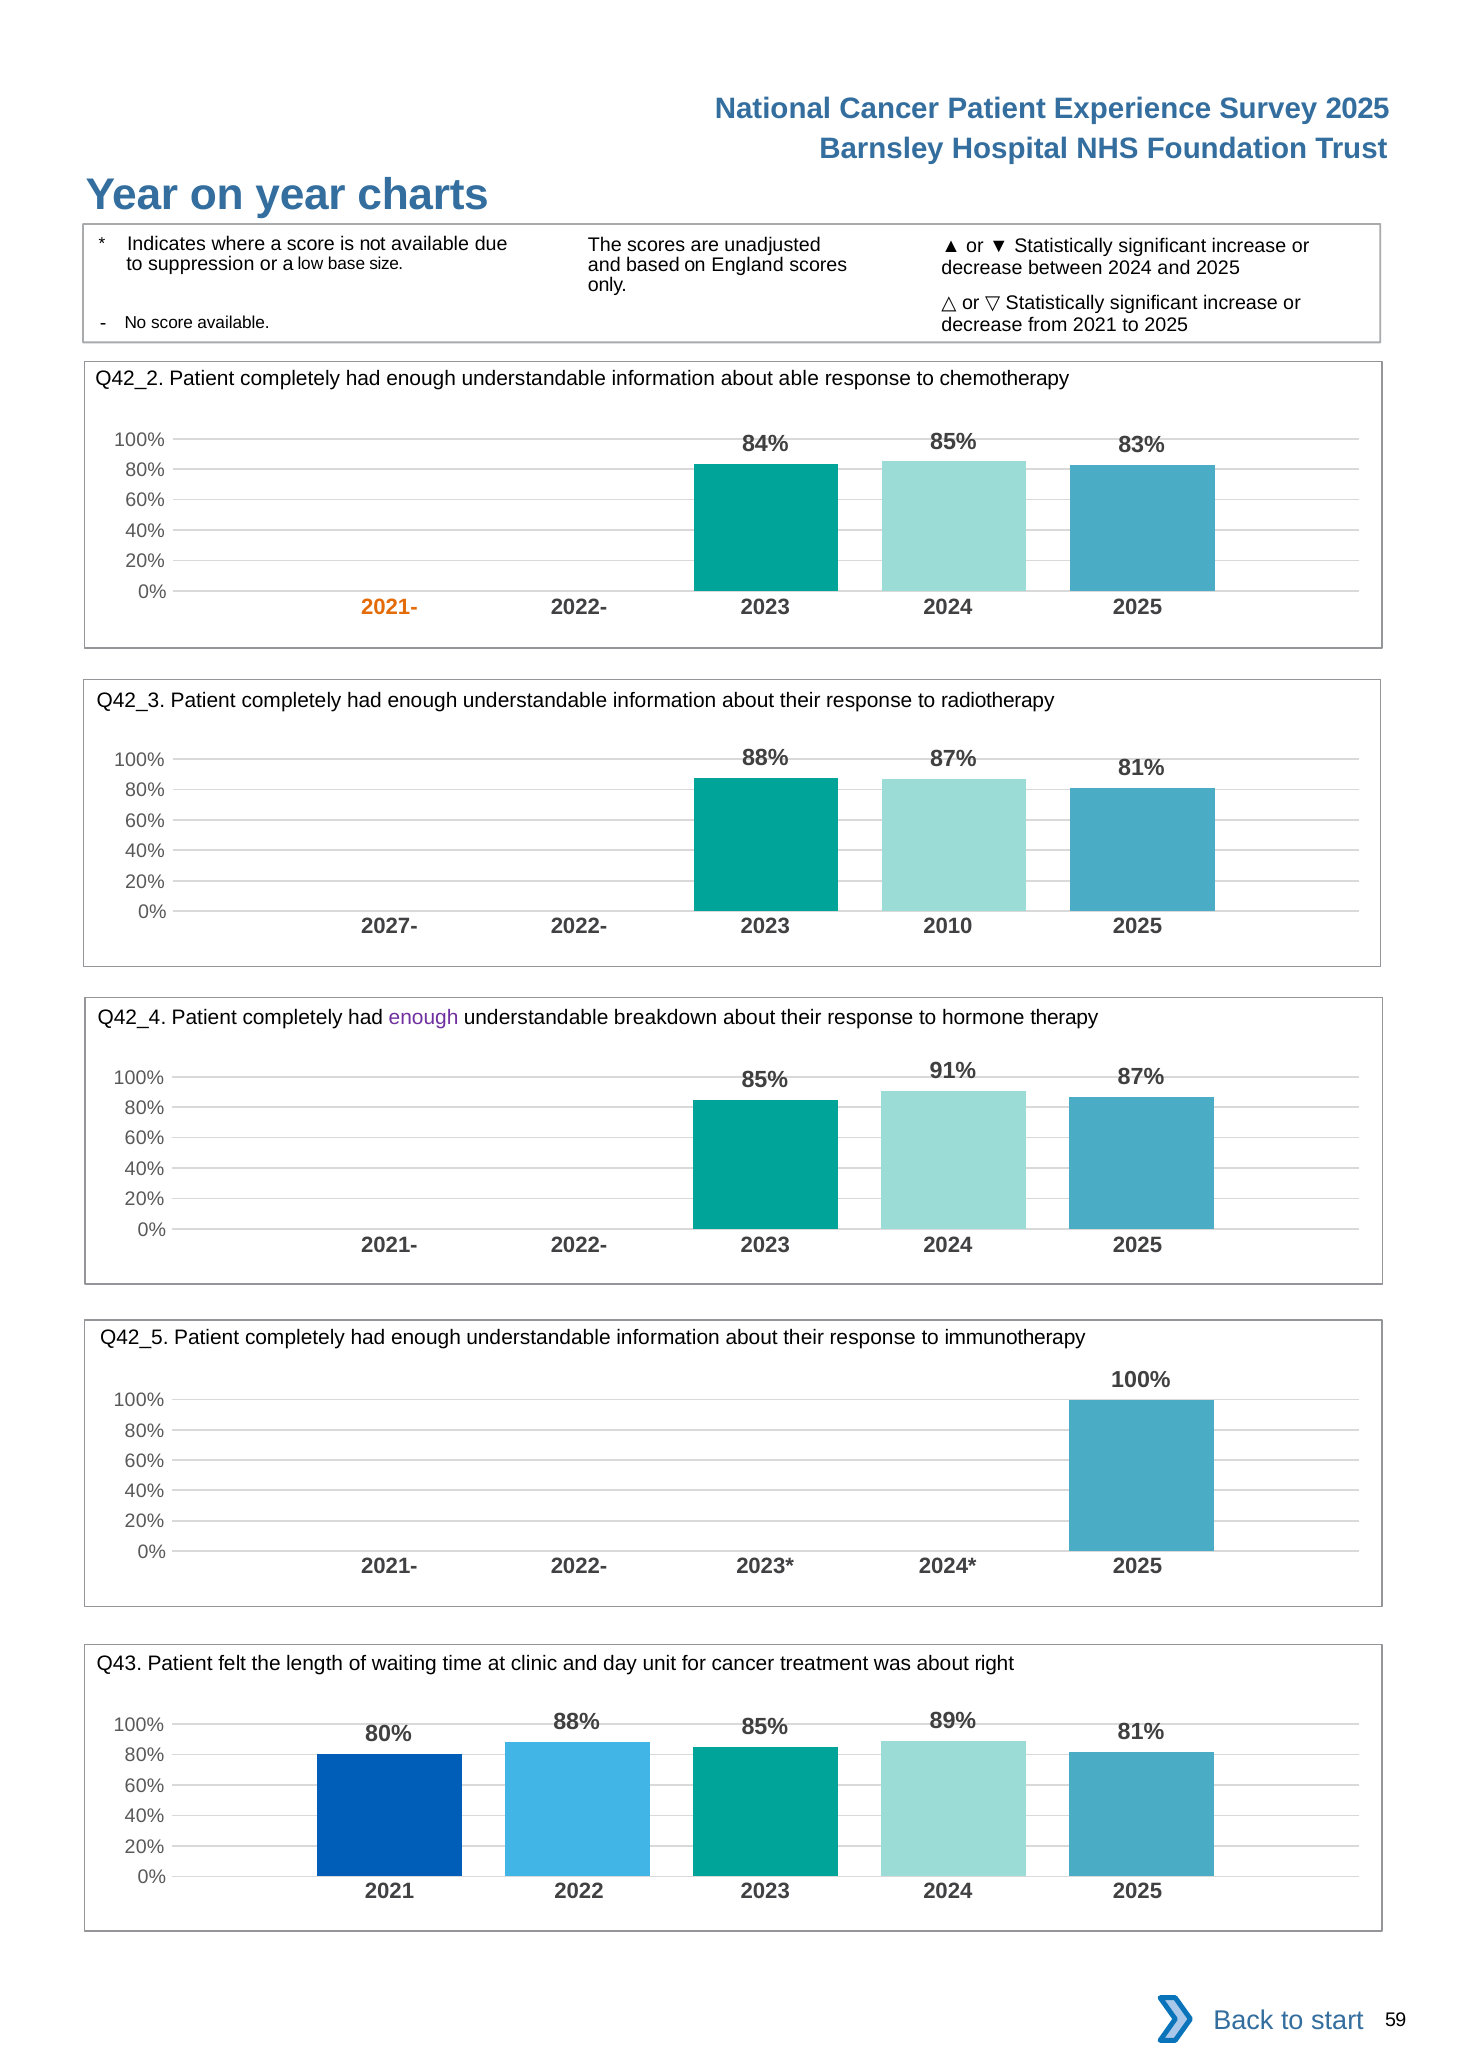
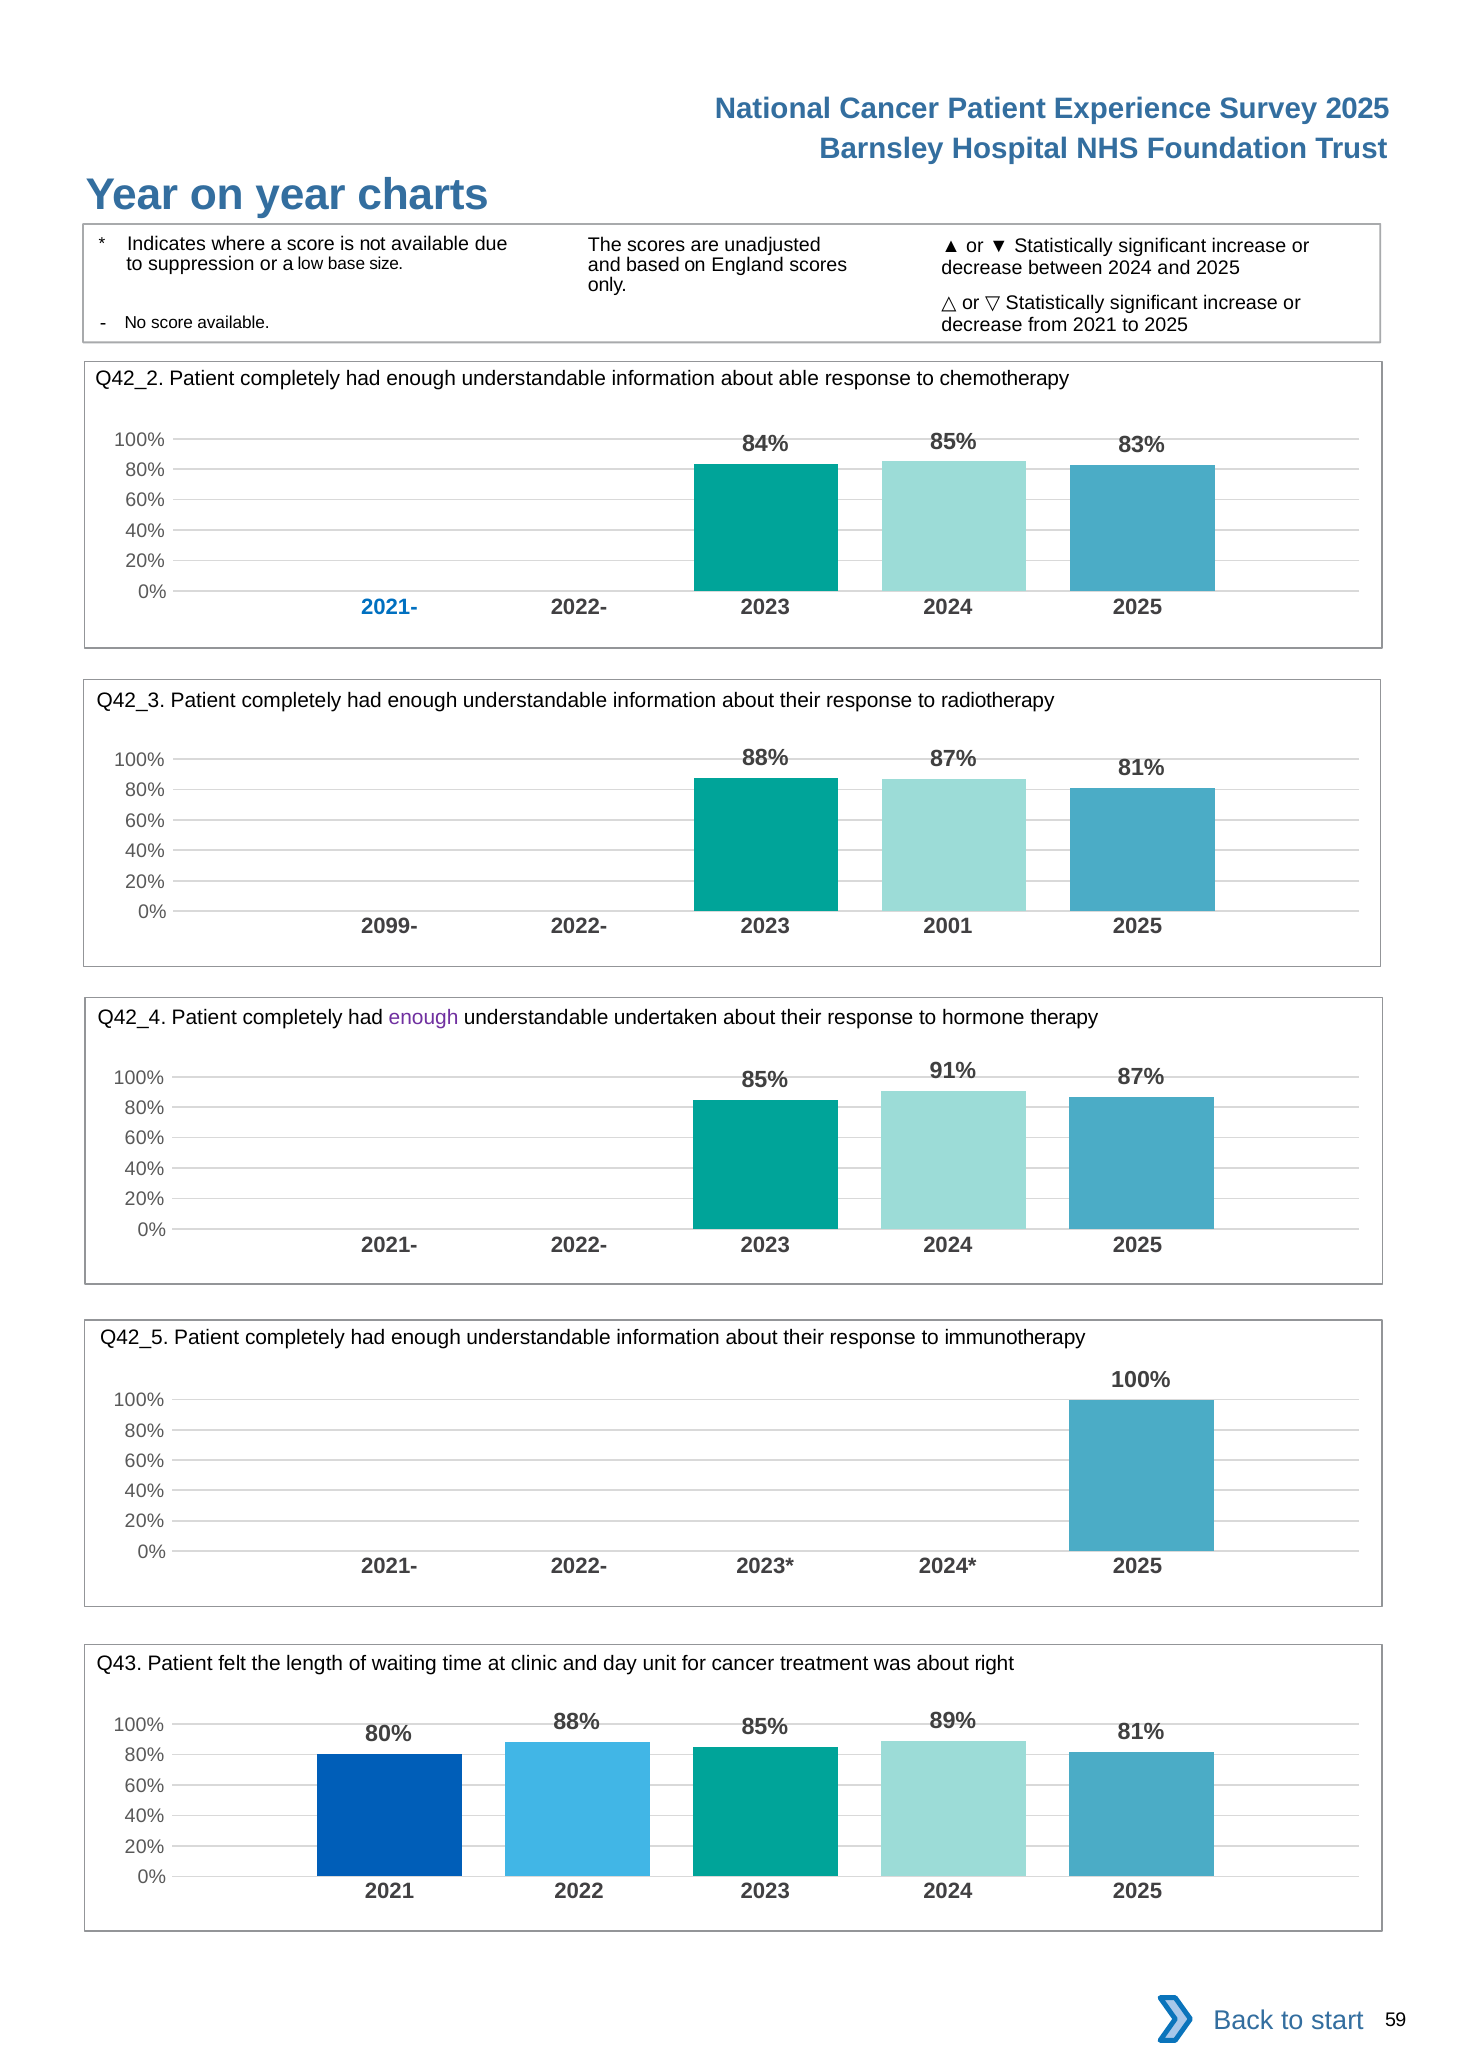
2021- colour: orange -> blue (389, 607)
2027-: 2027- -> 2099- (389, 926)
2010: 2010 -> 2001 (948, 926)
breakdown: breakdown -> undertaken (666, 1017)
